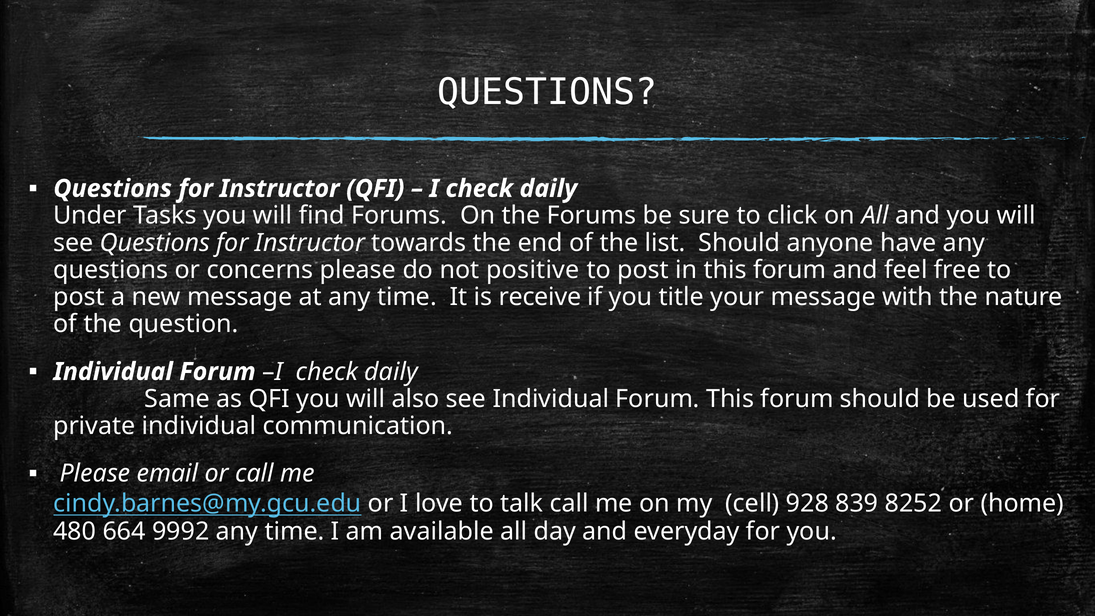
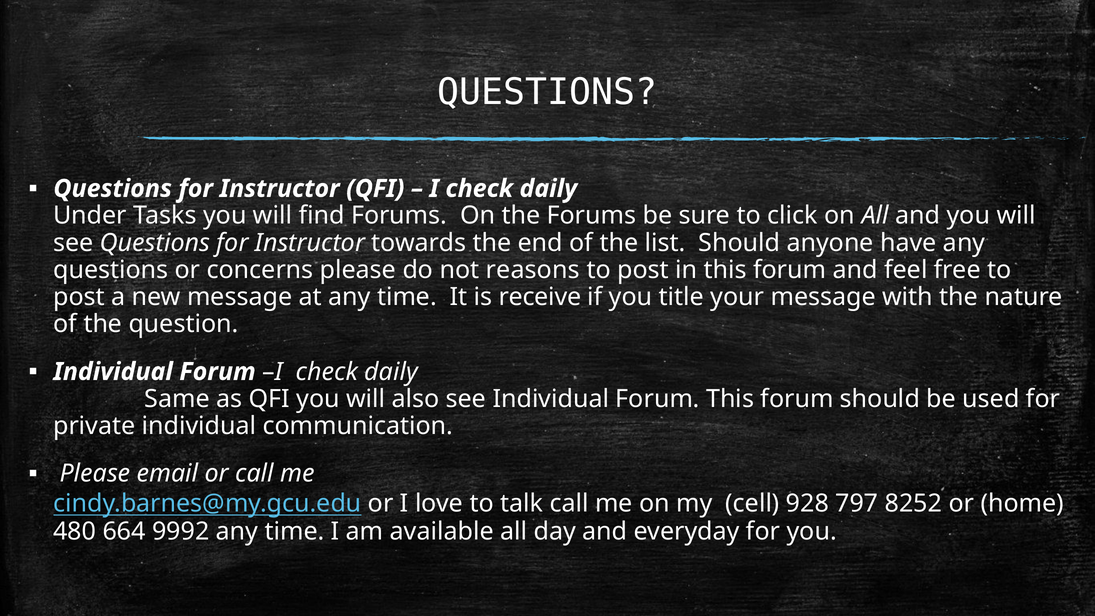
positive: positive -> reasons (533, 270)
839: 839 -> 797 (857, 504)
